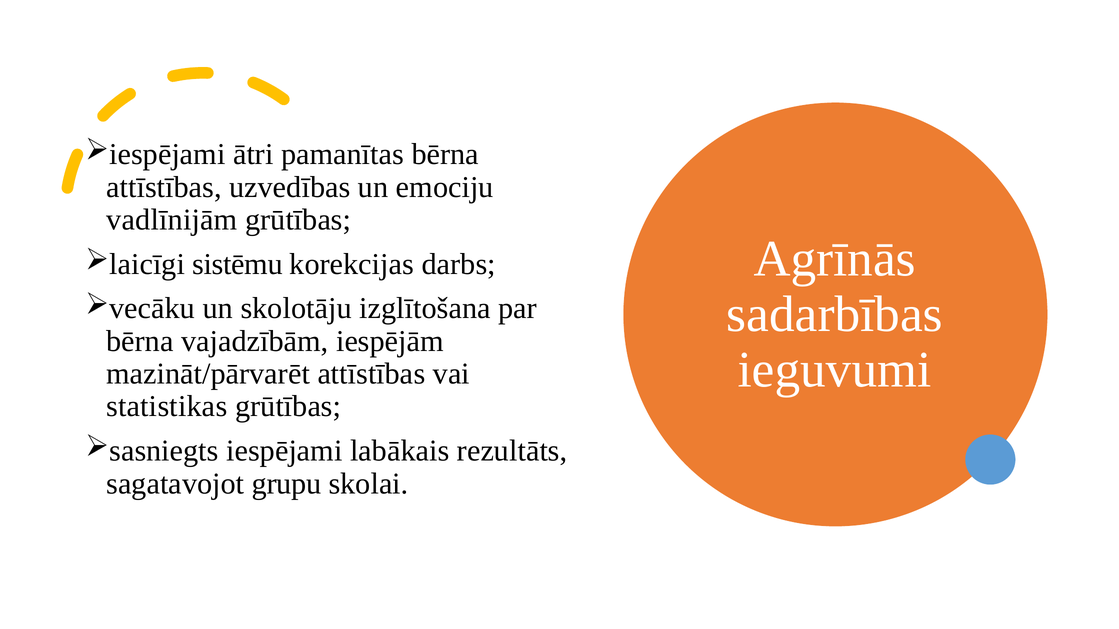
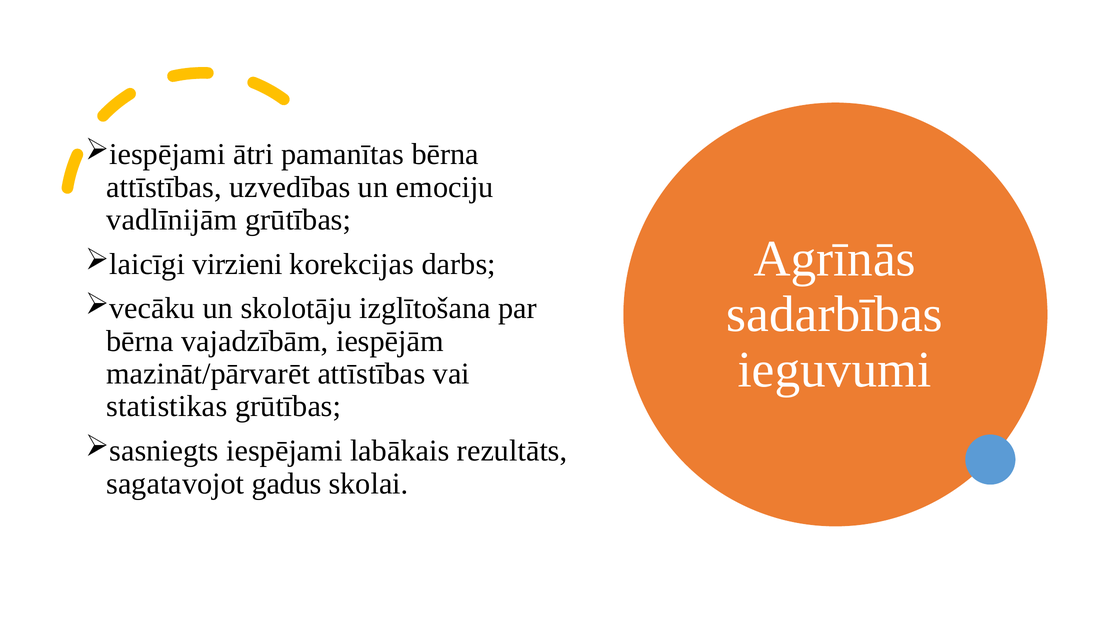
sistēmu: sistēmu -> virzieni (237, 264)
grupu: grupu -> gadus (287, 484)
